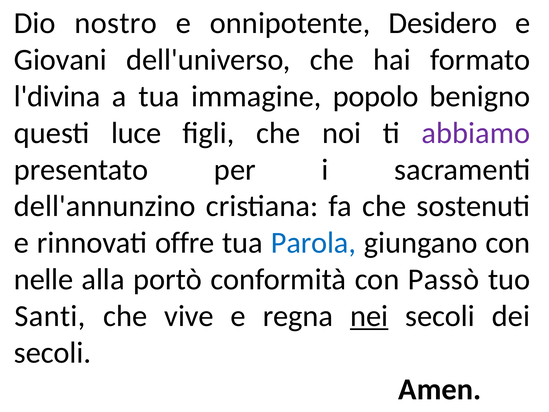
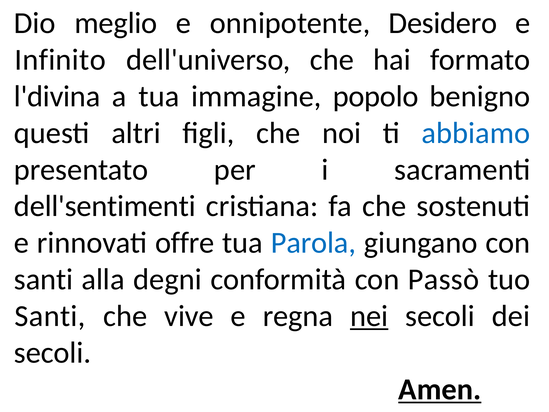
nostro: nostro -> meglio (116, 23)
Giovani: Giovani -> Infinito (60, 60)
luce: luce -> altri (136, 133)
abbiamo colour: purple -> blue (476, 133)
dell'annunzino: dell'annunzino -> dell'sentimenti (105, 206)
nelle: nelle -> santi (44, 279)
portò: portò -> degni (168, 279)
Amen underline: none -> present (440, 389)
